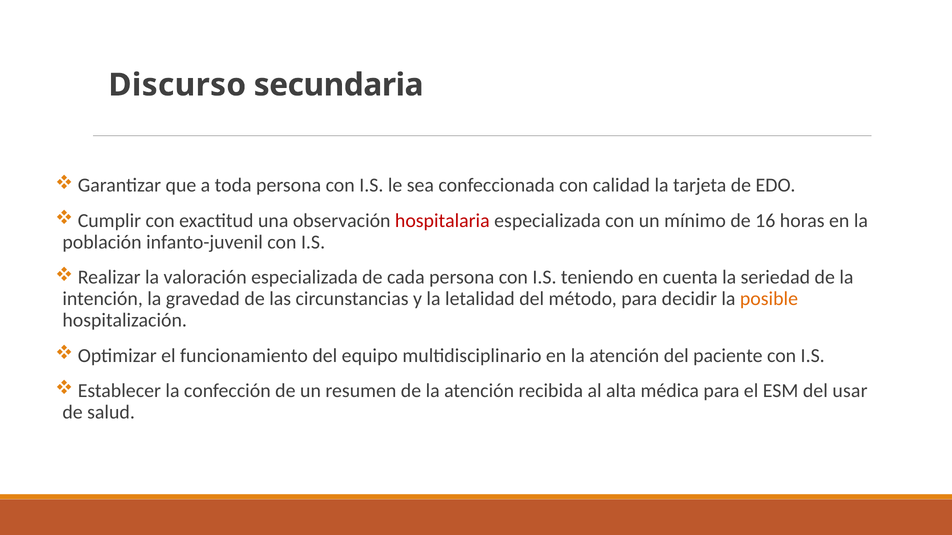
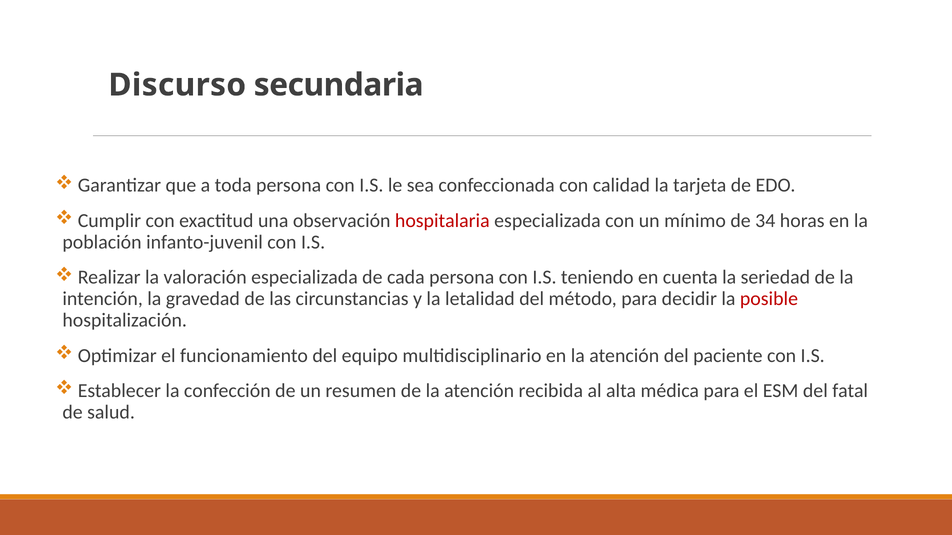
16: 16 -> 34 (765, 221)
posible colour: orange -> red (769, 299)
usar: usar -> fatal (850, 391)
